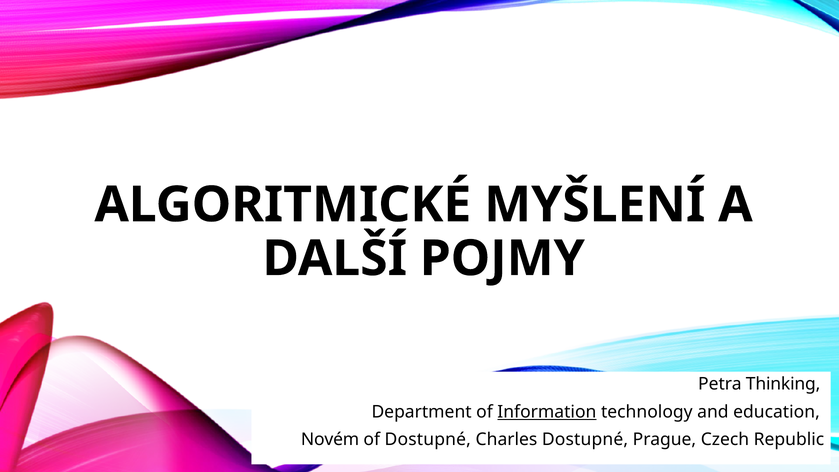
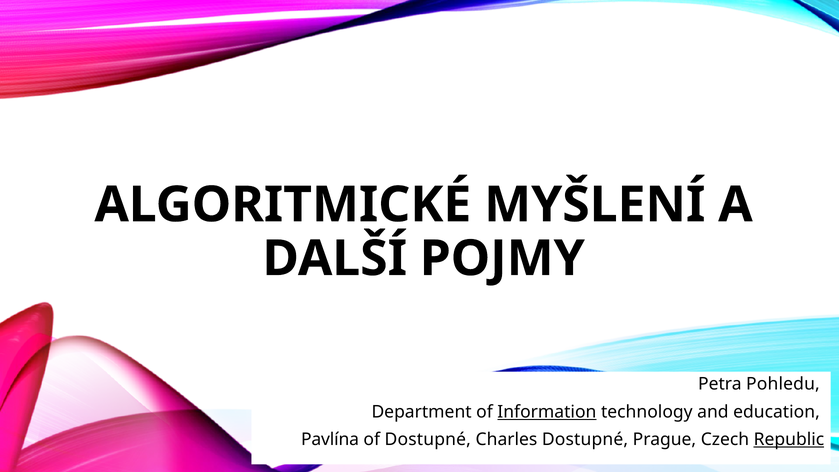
Thinking: Thinking -> Pohledu (783, 384)
Novém: Novém -> Pavlína (330, 439)
Republic underline: none -> present (789, 439)
